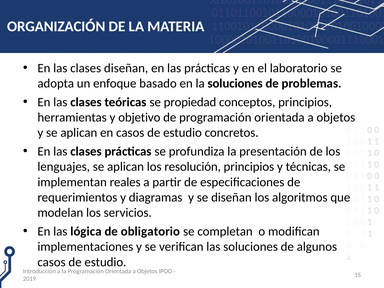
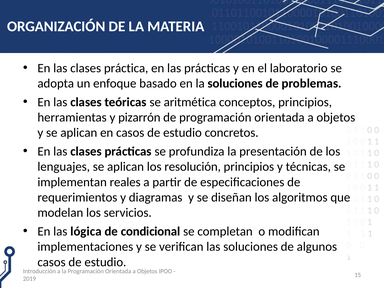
clases diseñan: diseñan -> práctica (126, 68)
propiedad: propiedad -> aritmética (190, 102)
objetivo: objetivo -> pizarrón (139, 117)
obligatorio: obligatorio -> condicional (151, 231)
